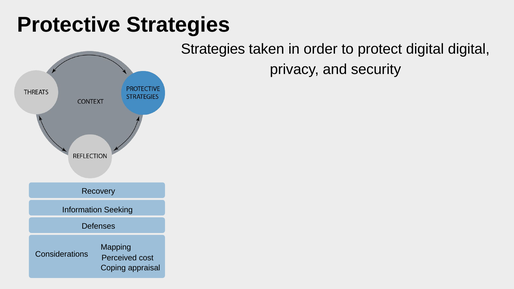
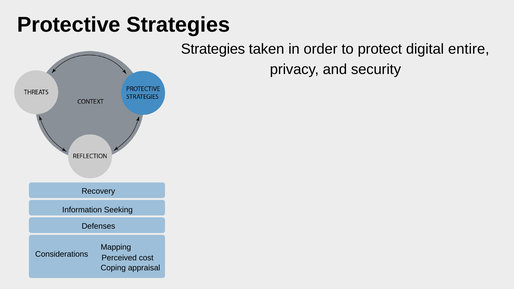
digital digital: digital -> entire (469, 49)
